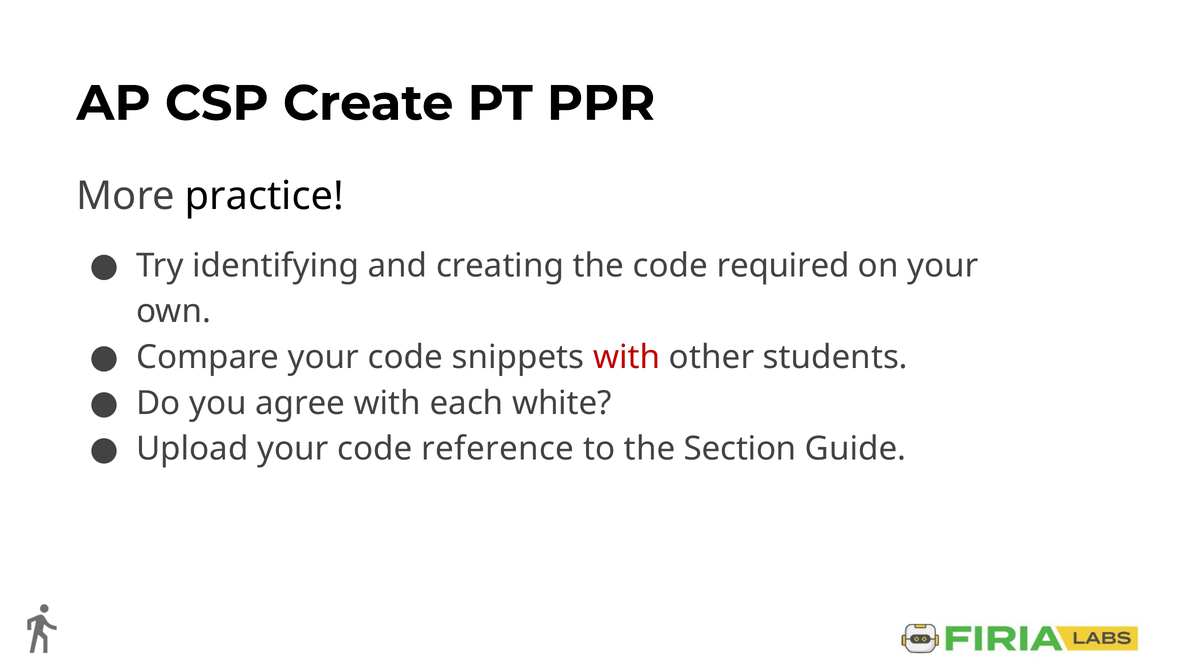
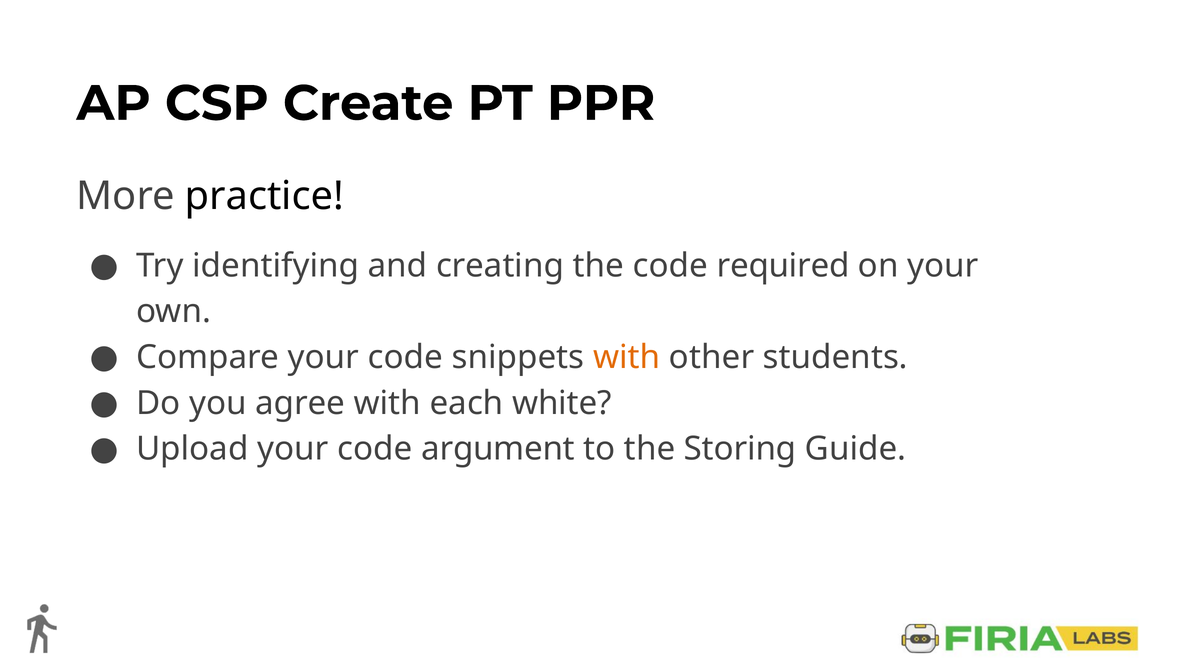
with colour: red -> orange (627, 357)
reference: reference -> argument (498, 449)
Section: Section -> Storing (740, 449)
